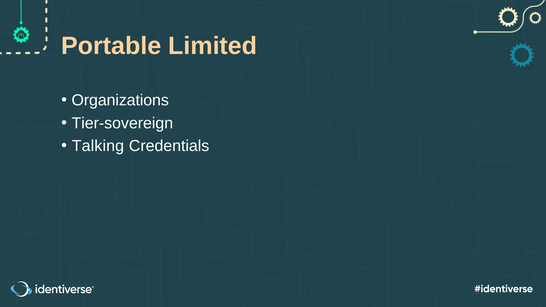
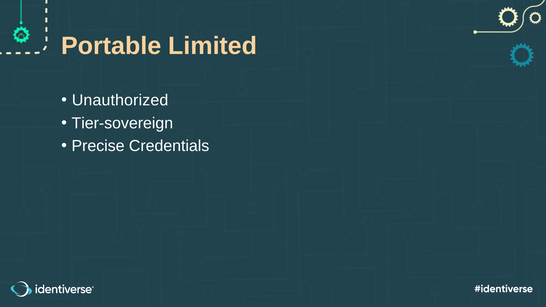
Organizations: Organizations -> Unauthorized (120, 100)
Talking: Talking -> Precise (98, 146)
